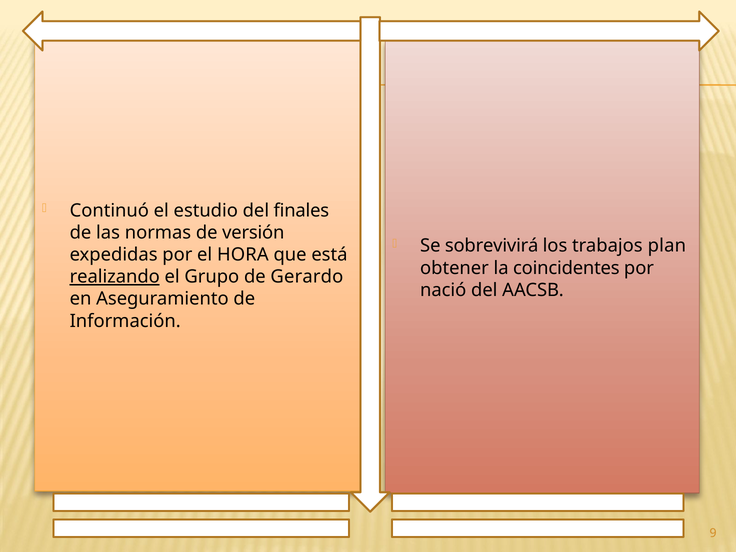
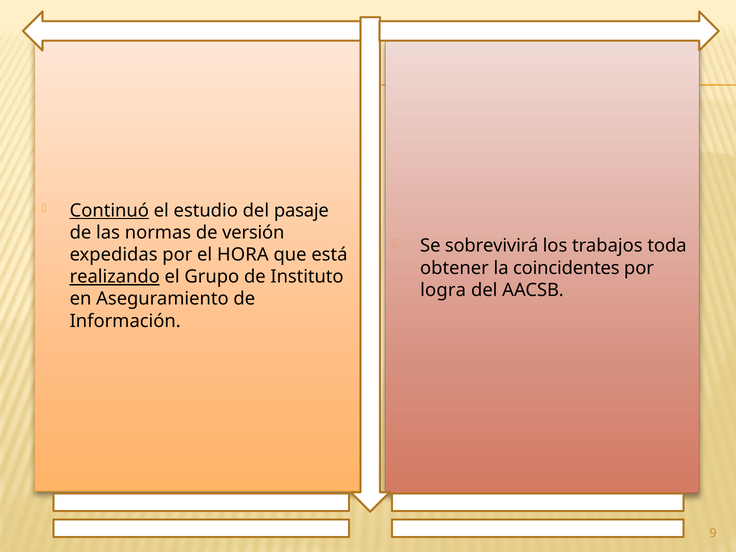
Continuó underline: none -> present (109, 211)
finales: finales -> pasaje (301, 211)
plan: plan -> toda (667, 246)
Gerardo: Gerardo -> Instituto (307, 277)
nació: nació -> logra (443, 290)
